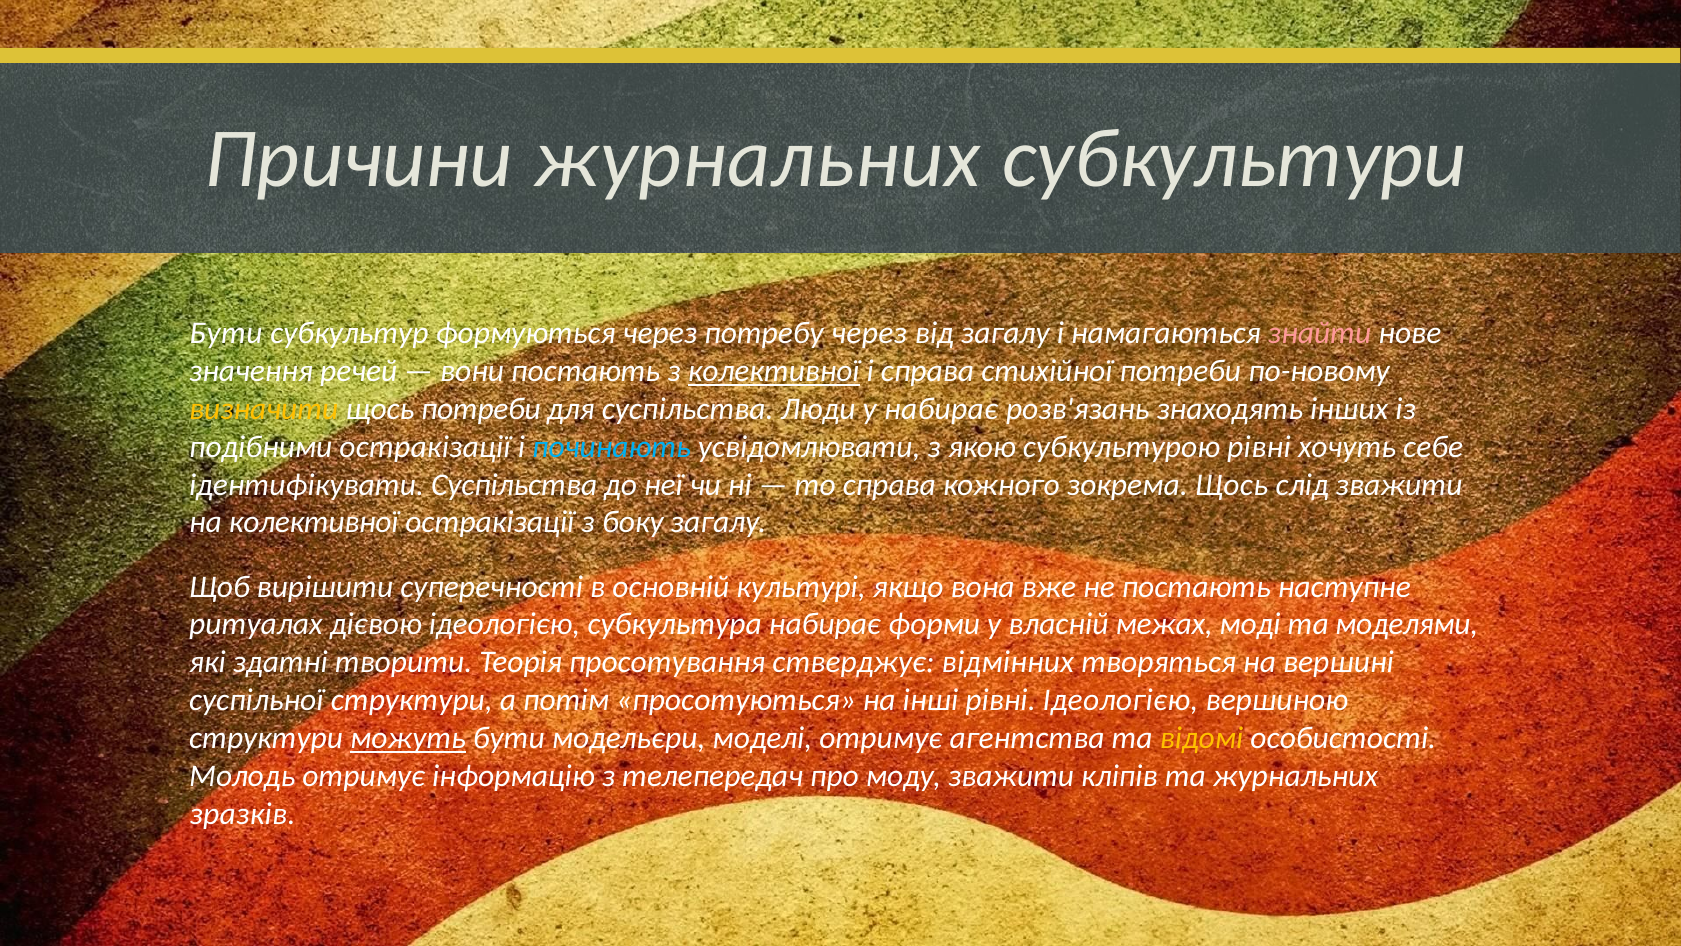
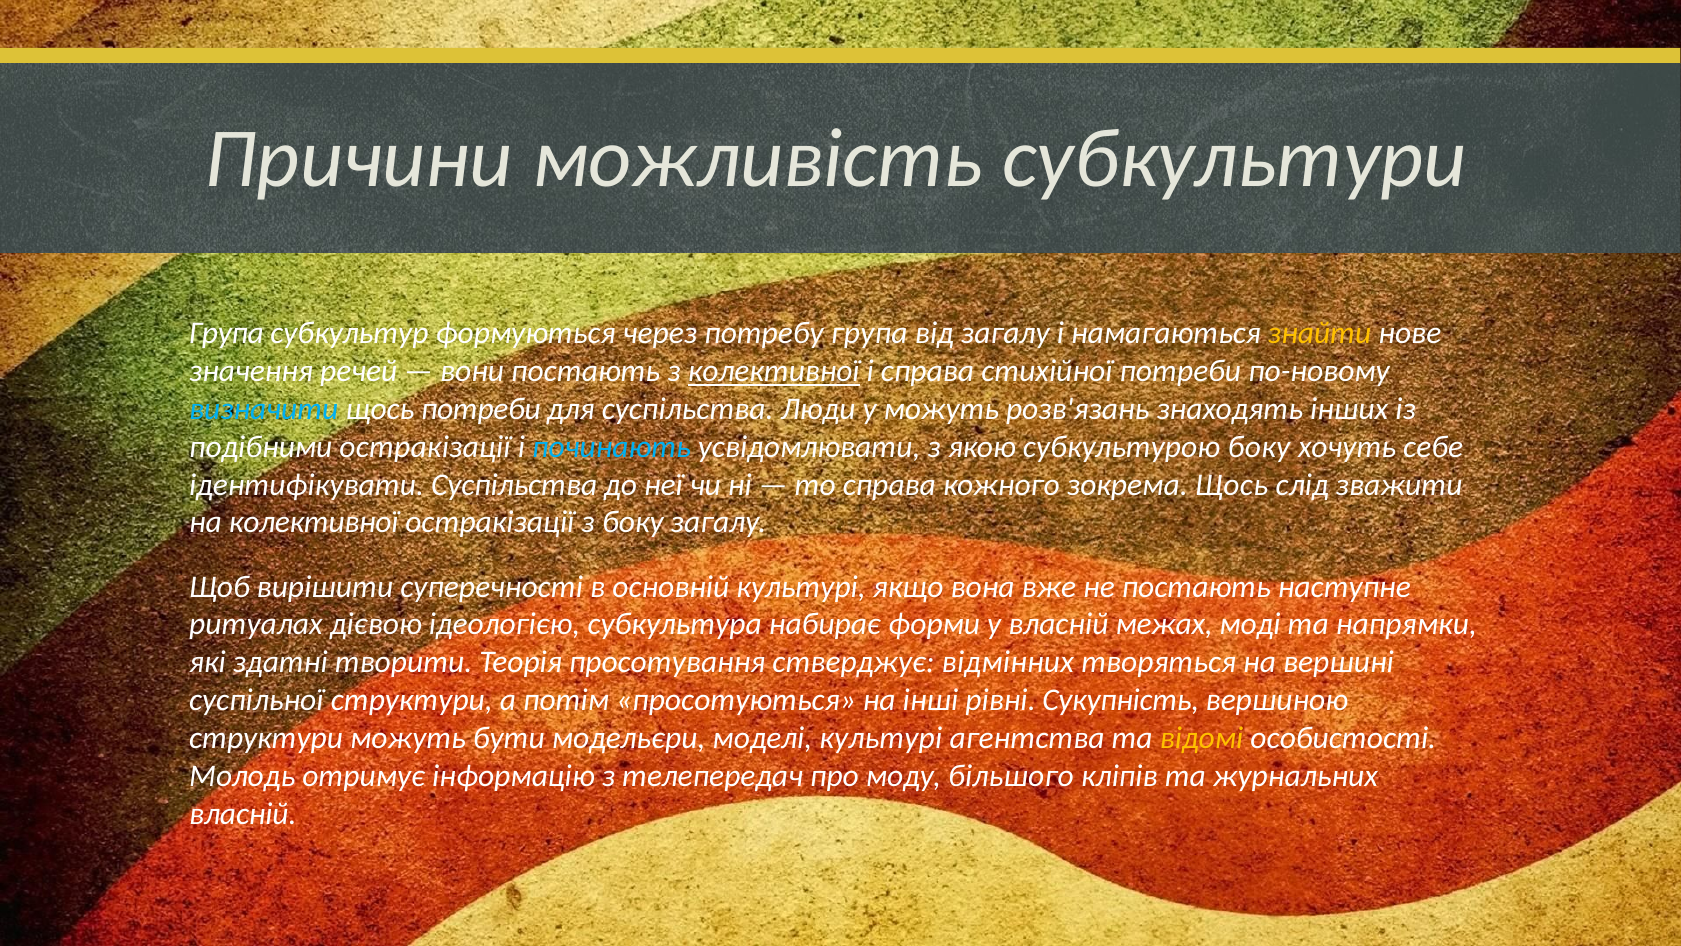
Причини журнальних: журнальних -> можливість (758, 159)
Бути: Бути -> Група (226, 333)
потребу через: через -> група (869, 333)
знайти colour: pink -> yellow (1320, 333)
визначити colour: yellow -> light blue (264, 409)
у набирає: набирає -> можуть (941, 409)
субкультурою рівні: рівні -> боку (1259, 447)
моделями: моделями -> напрямки (1406, 624)
рівні Ідеологією: Ідеологією -> Сукупність (1121, 700)
можуть underline: present -> none (408, 738)
моделі отримує: отримує -> культурі (881, 738)
моду зважити: зважити -> більшого (1011, 775)
зразків: зразків -> власній (243, 813)
